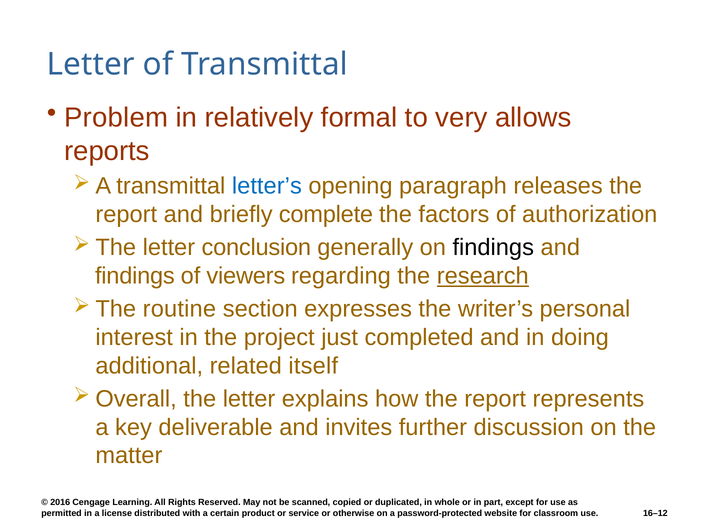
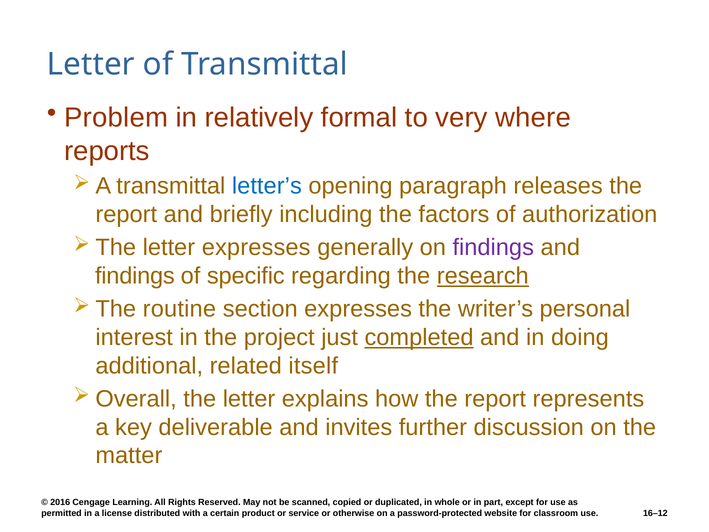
allows: allows -> where (533, 118)
complete: complete -> including (326, 214)
letter conclusion: conclusion -> expresses (256, 248)
findings colour: black -> purple (493, 248)
viewers: viewers -> specific (246, 276)
completed underline: none -> present (419, 337)
